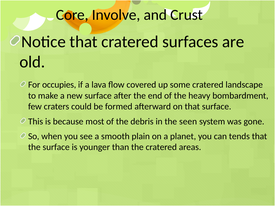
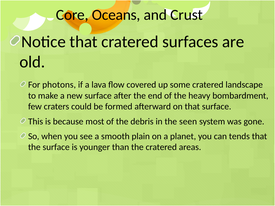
Involve: Involve -> Oceans (116, 15)
occupies: occupies -> photons (59, 85)
